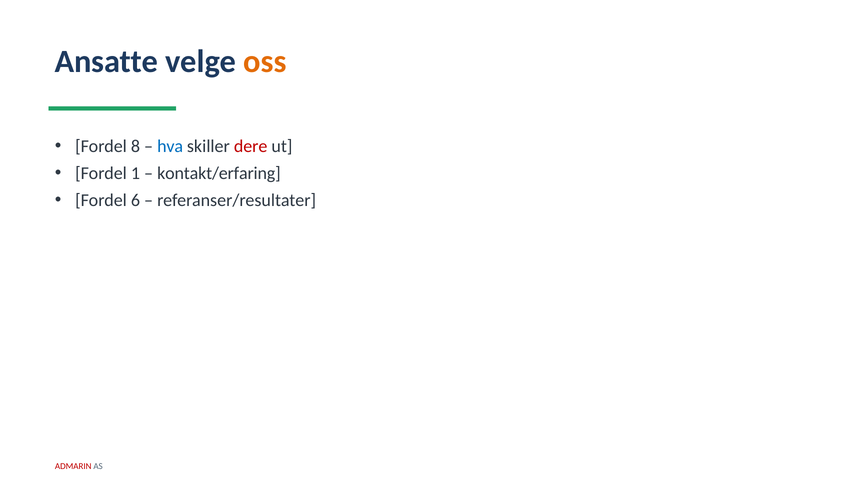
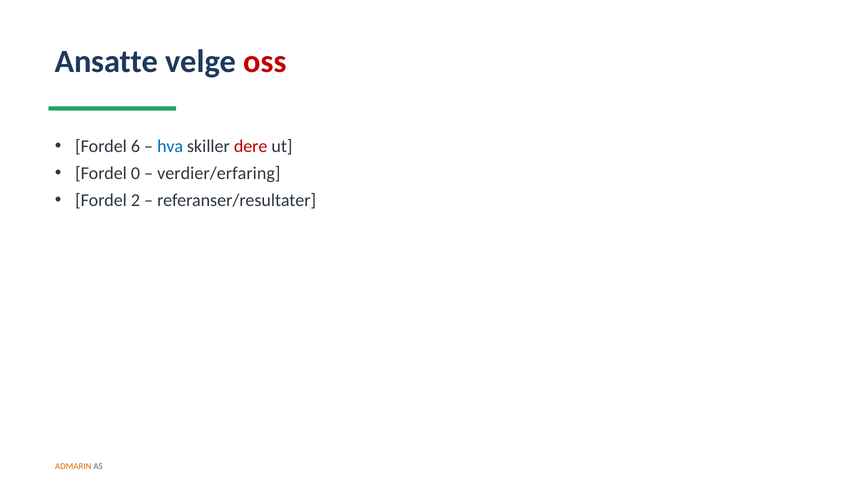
oss colour: orange -> red (265, 62)
8: 8 -> 6 (135, 146)
1: 1 -> 0 (135, 173)
kontakt/erfaring: kontakt/erfaring -> verdier/erfaring (219, 173)
6: 6 -> 2 (135, 200)
ADMARIN colour: red -> orange (73, 466)
